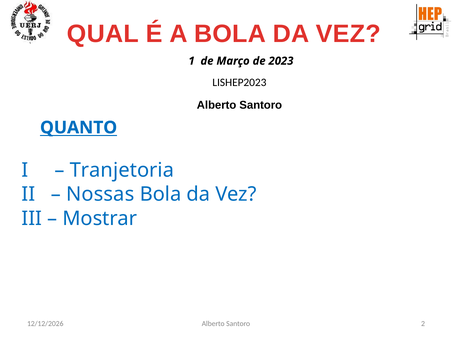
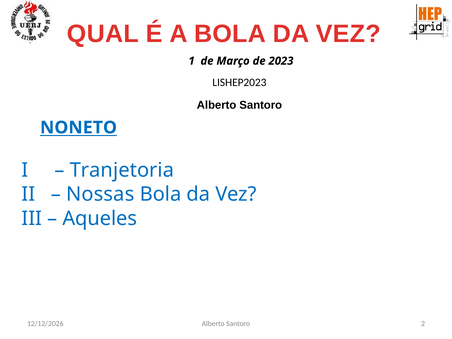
QUANTO: QUANTO -> NONETO (78, 128)
Mostrar: Mostrar -> Aqueles (100, 218)
